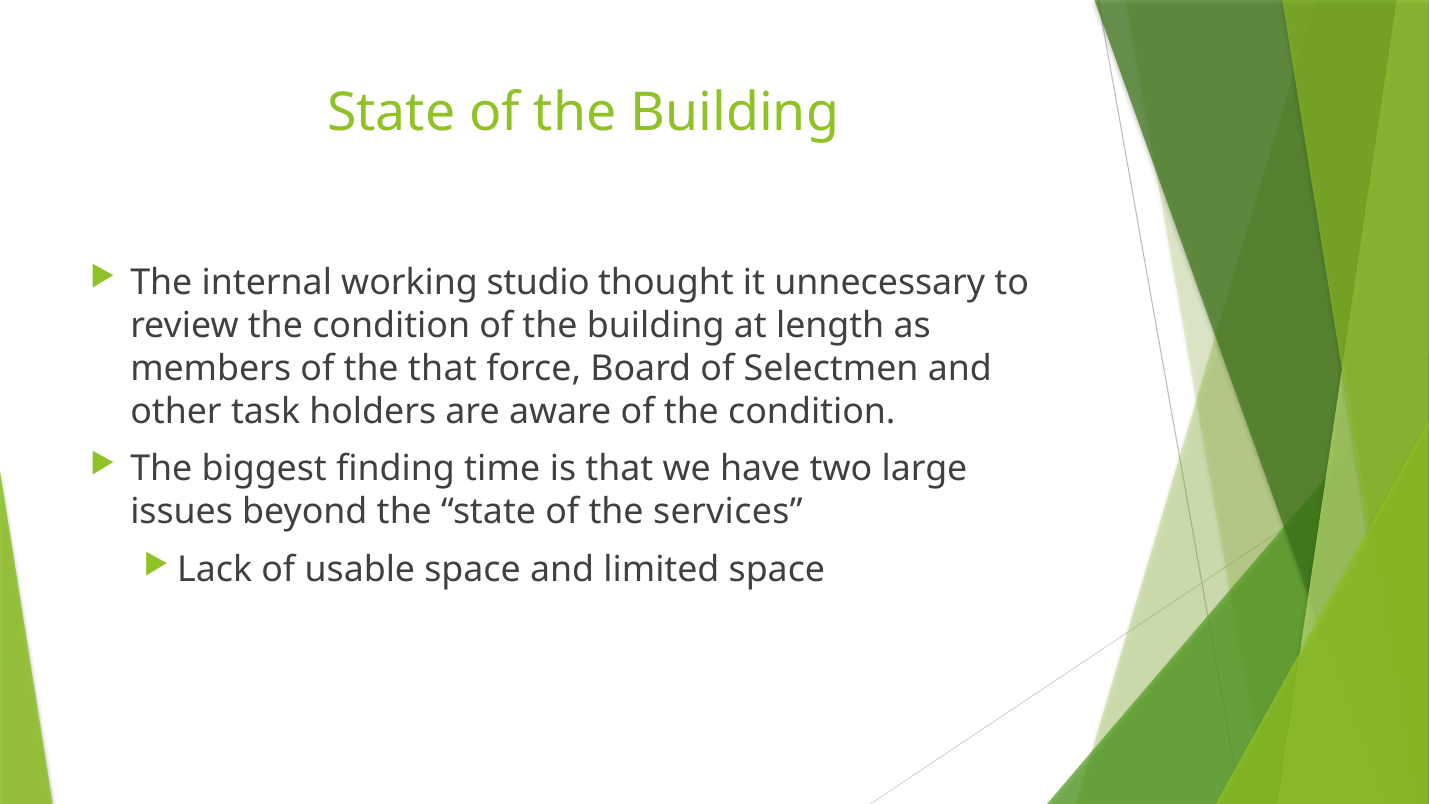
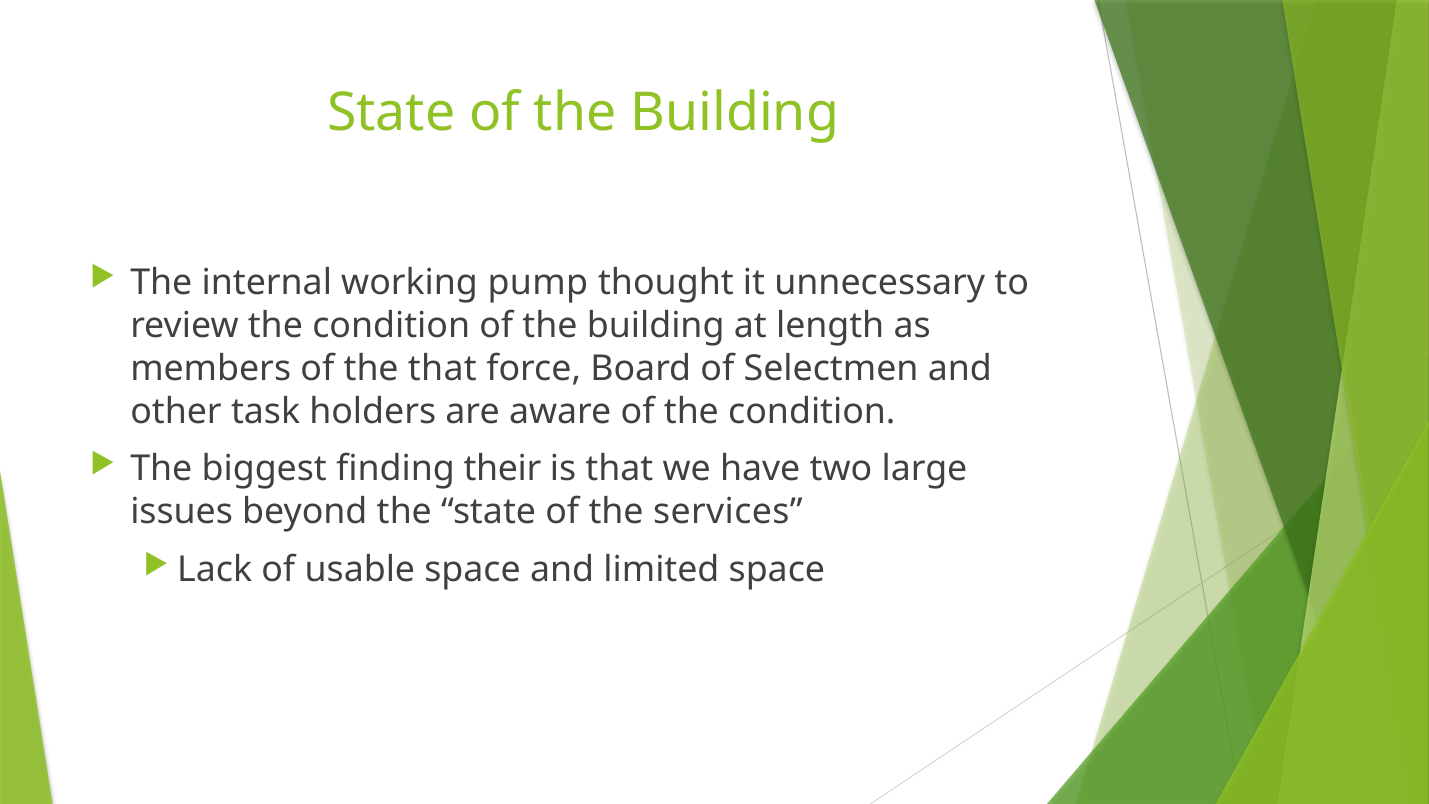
studio: studio -> pump (538, 283)
time: time -> their (502, 469)
